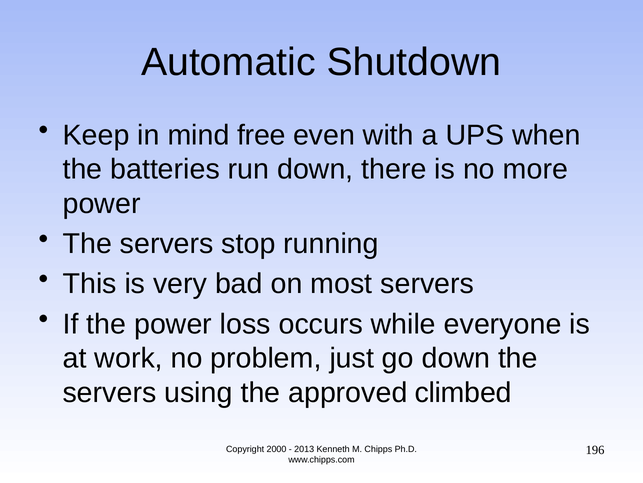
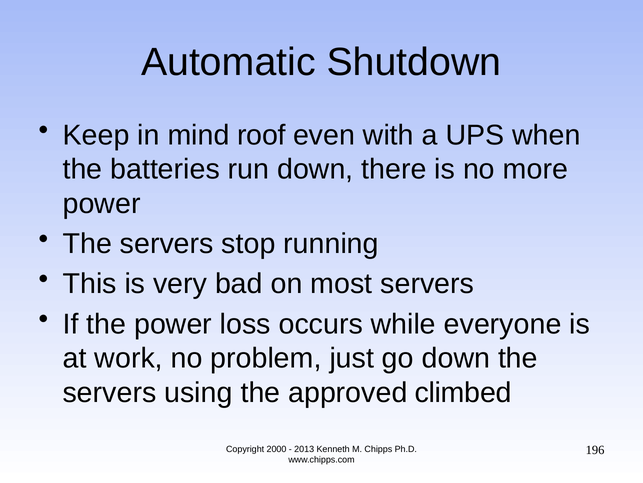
free: free -> roof (261, 135)
